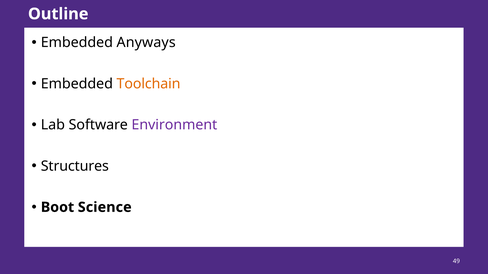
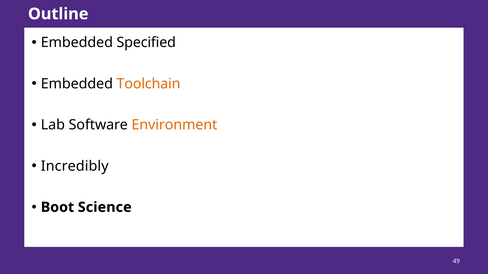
Anyways: Anyways -> Specified (146, 43)
Environment colour: purple -> orange (174, 125)
Structures: Structures -> Incredibly (75, 166)
